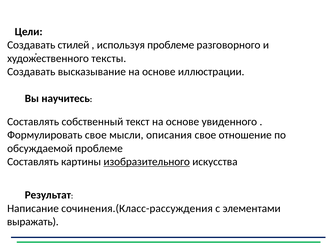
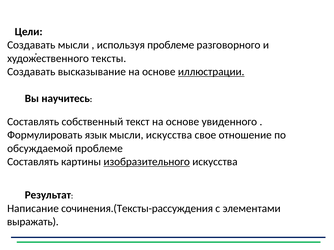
стилей: стилей -> мысли (73, 45)
иллюстрации underline: none -> present (211, 72)
Формулировать свое: свое -> язык (96, 135)
мысли описания: описания -> искусства (169, 135)
сочинения.(Класс-рассуждения: сочинения.(Класс-рассуждения -> сочинения.(Тексты-рассуждения (137, 209)
